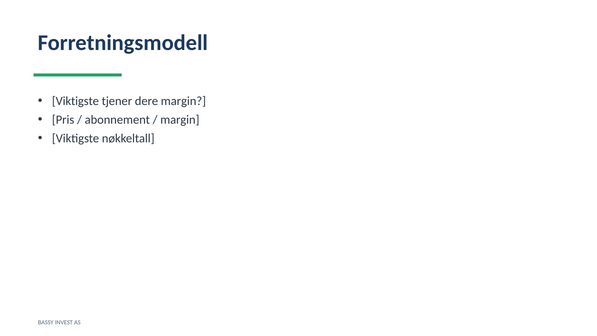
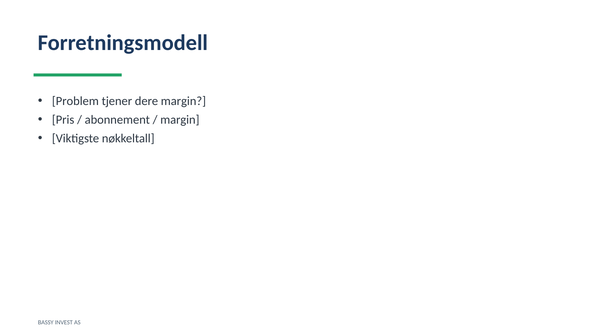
Viktigste: Viktigste -> Problem (75, 101)
